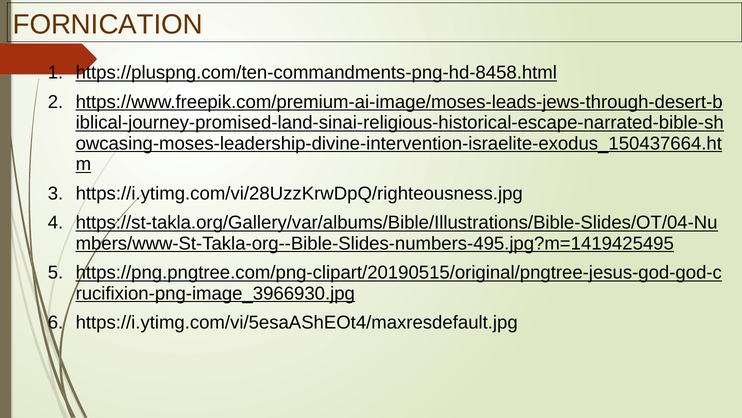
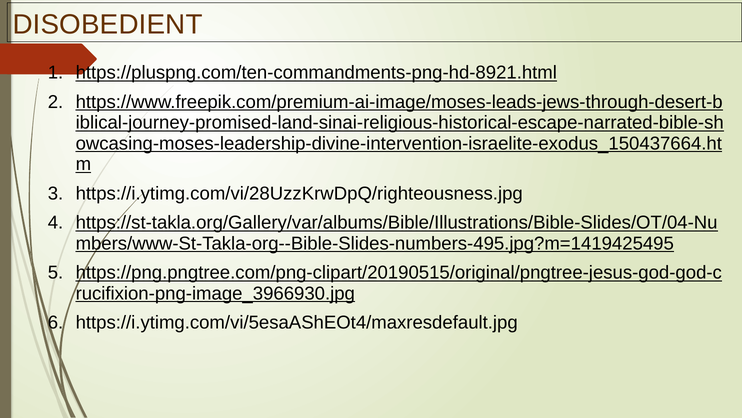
FORNICATION: FORNICATION -> DISOBEDIENT (108, 24)
https://pluspng.com/ten-commandments-png-hd-8458.html: https://pluspng.com/ten-commandments-png-hd-8458.html -> https://pluspng.com/ten-commandments-png-hd-8921.html (316, 73)
